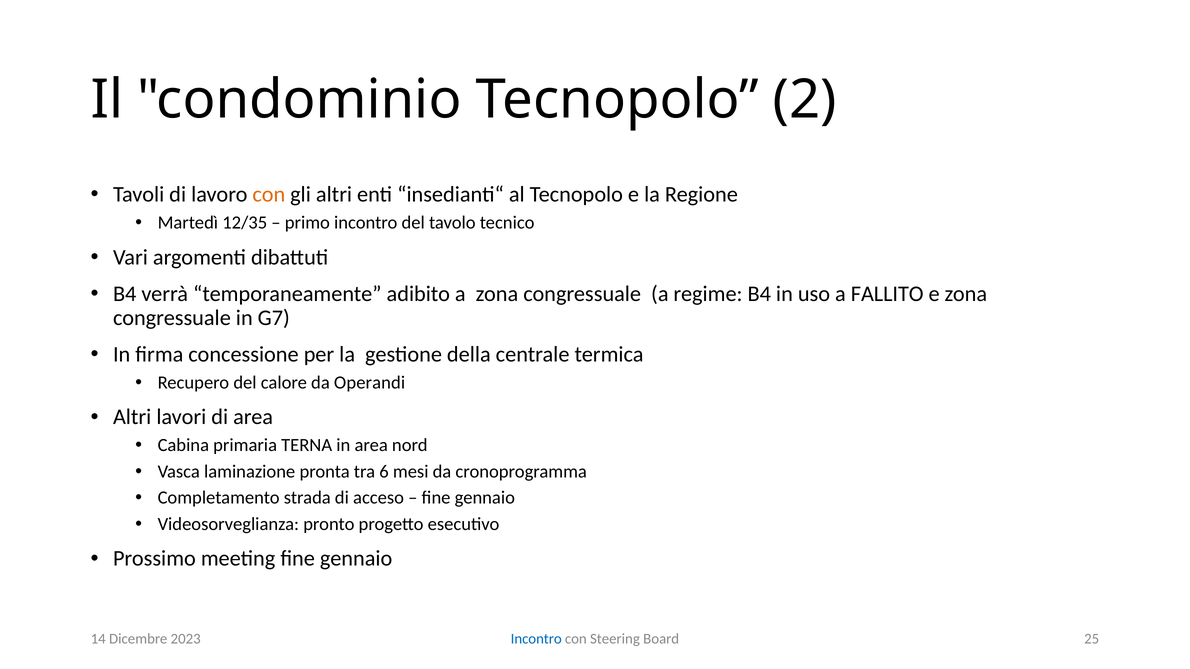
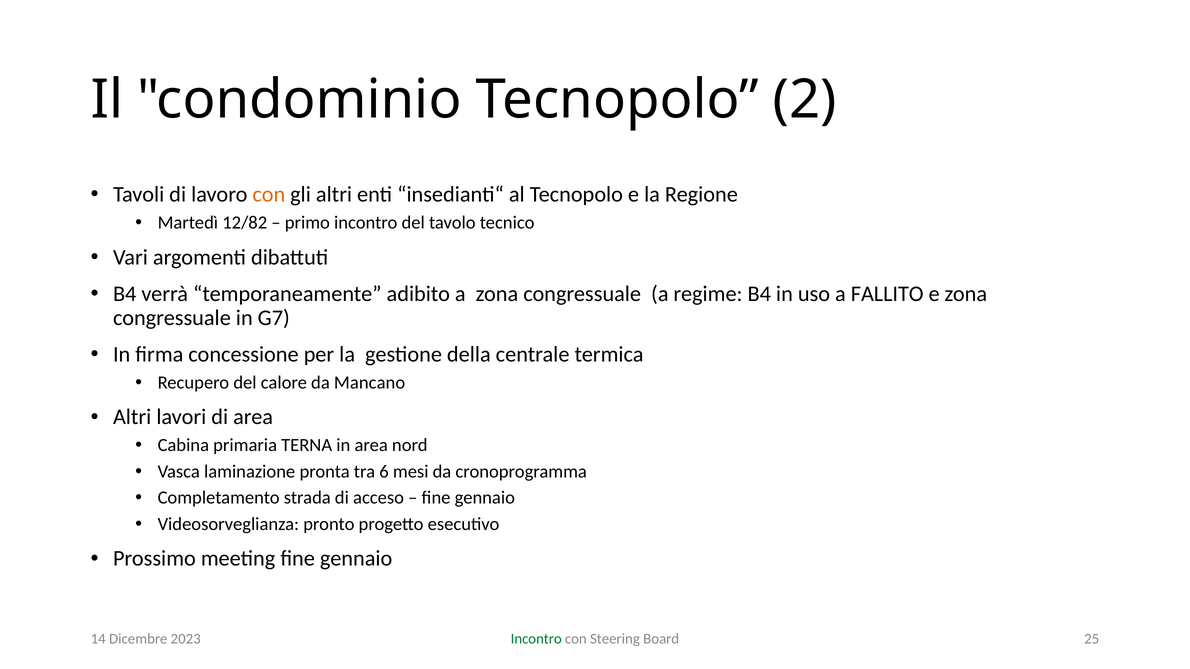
12/35: 12/35 -> 12/82 (245, 223)
Operandi: Operandi -> Mancano (370, 383)
Incontro colour: blue -> green (536, 639)
